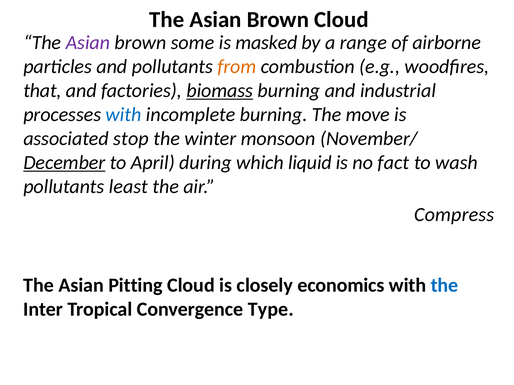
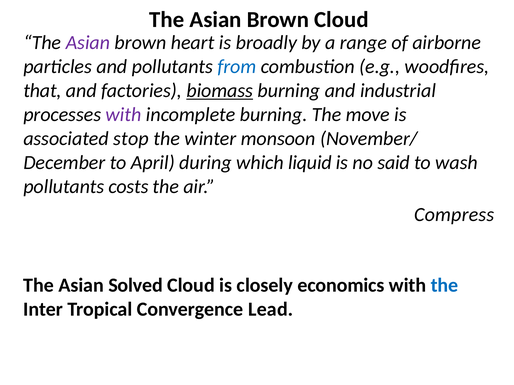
some: some -> heart (193, 43)
masked: masked -> broadly (266, 43)
from colour: orange -> blue (237, 67)
with colour: blue -> purple (124, 115)
December underline: present -> none (64, 163)
fact: fact -> said (394, 163)
least: least -> costs (128, 187)
Pitting: Pitting -> Solved (136, 286)
Type: Type -> Lead (271, 310)
